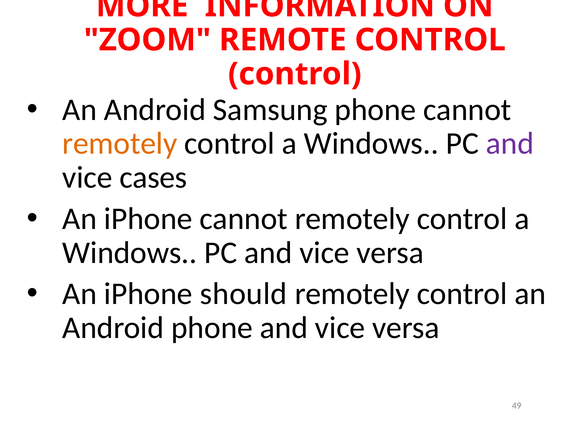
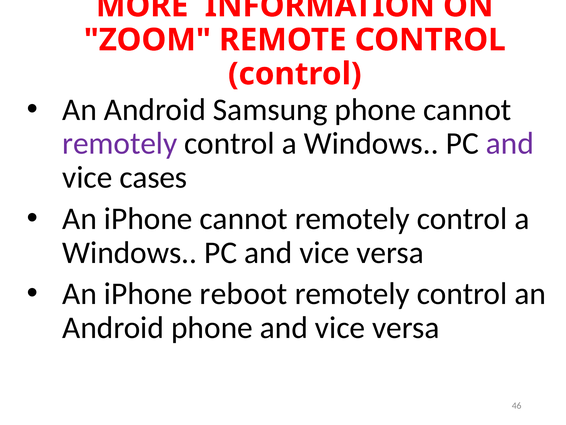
remotely colour: orange -> purple (120, 143)
should: should -> reboot (244, 293)
49: 49 -> 46 (517, 405)
